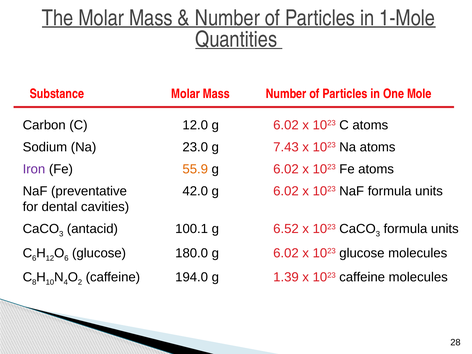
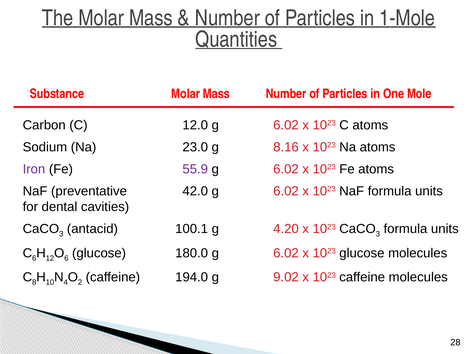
7.43: 7.43 -> 8.16 (286, 147)
55.9 colour: orange -> purple (195, 169)
6.52: 6.52 -> 4.20 (286, 229)
1.39: 1.39 -> 9.02 (286, 277)
